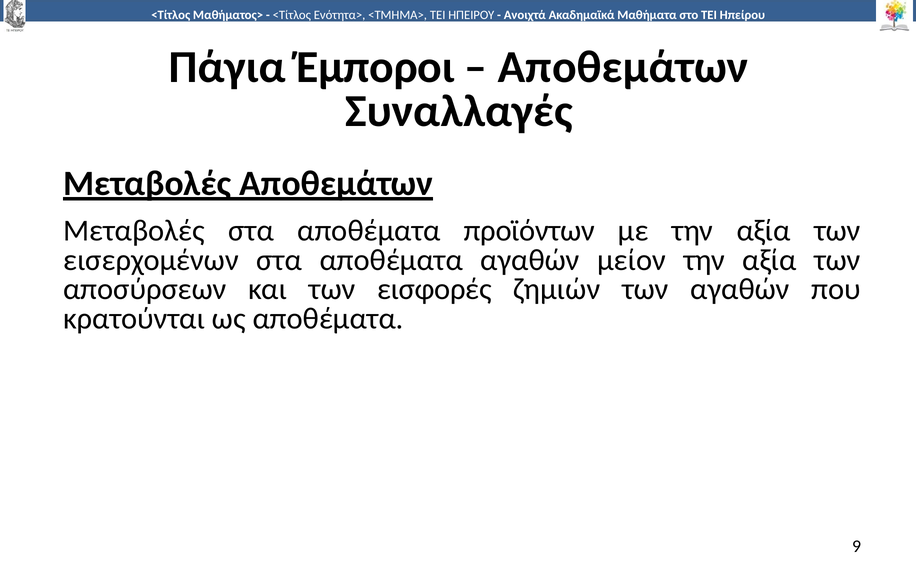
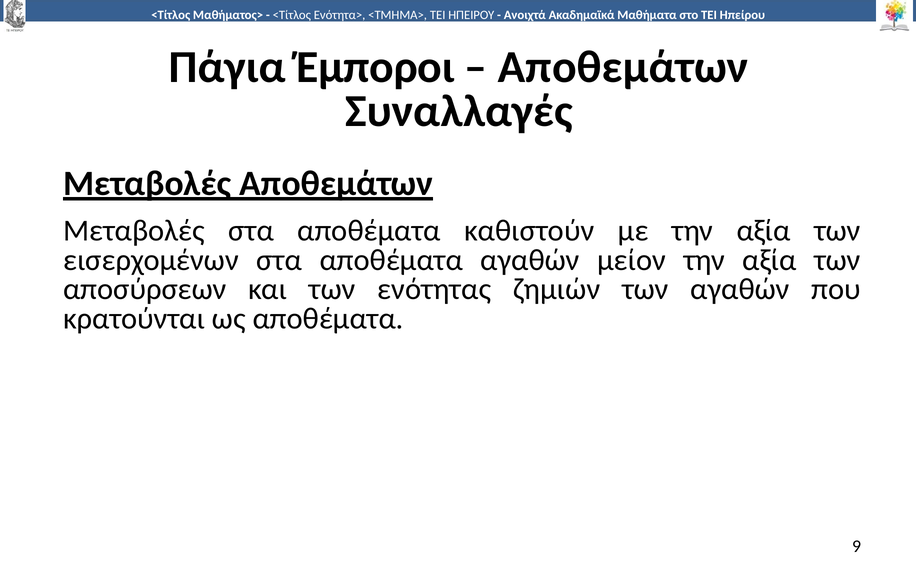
προϊόντων: προϊόντων -> καθιστούν (529, 231)
εισφορές: εισφορές -> ενότητας (434, 290)
